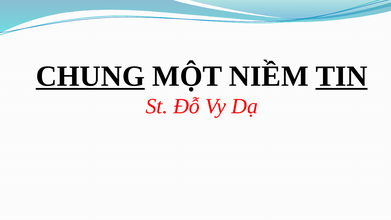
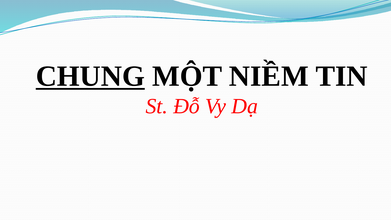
TIN underline: present -> none (342, 76)
